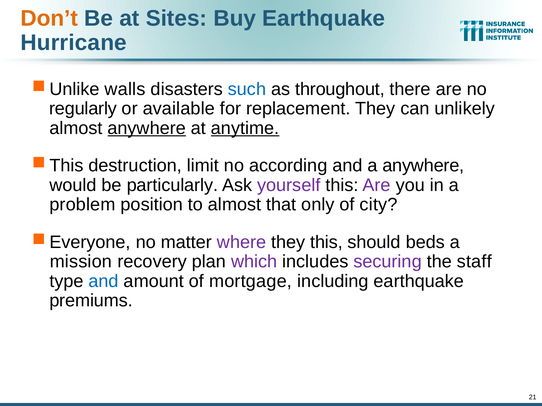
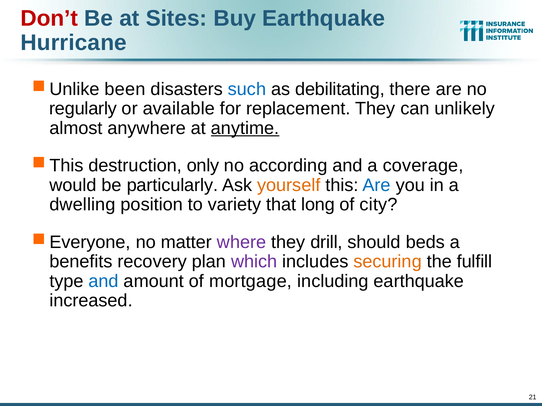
Don’t colour: orange -> red (49, 18)
walls: walls -> been (125, 89)
throughout: throughout -> debilitating (340, 89)
anywhere underline: present -> none (147, 128)
limit: limit -> only (203, 166)
a anywhere: anywhere -> coverage (423, 166)
yourself colour: purple -> orange (289, 185)
Are colour: purple -> blue (377, 185)
problem: problem -> dwelling (82, 205)
to almost: almost -> variety (235, 205)
only: only -> long (318, 205)
they this: this -> drill (326, 242)
mission: mission -> benefits (81, 262)
securing colour: purple -> orange (388, 262)
staff: staff -> fulfill (475, 262)
premiums: premiums -> increased (91, 301)
